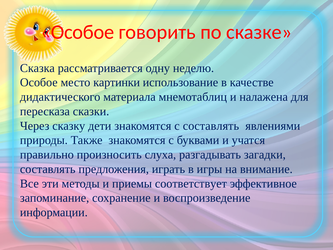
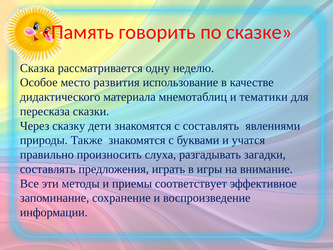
Особое: Особое -> Память (77, 32)
картинки: картинки -> развития (117, 82)
налажена: налажена -> тематики (264, 97)
